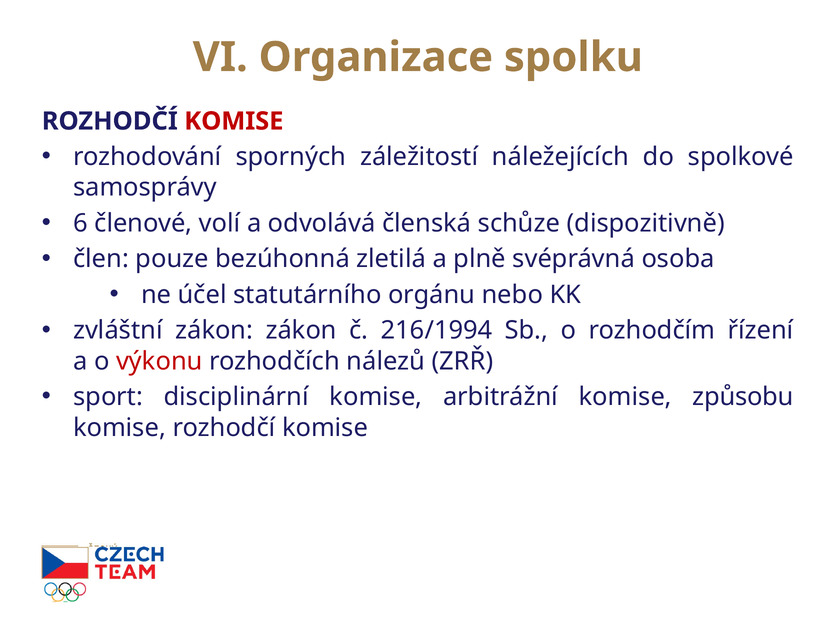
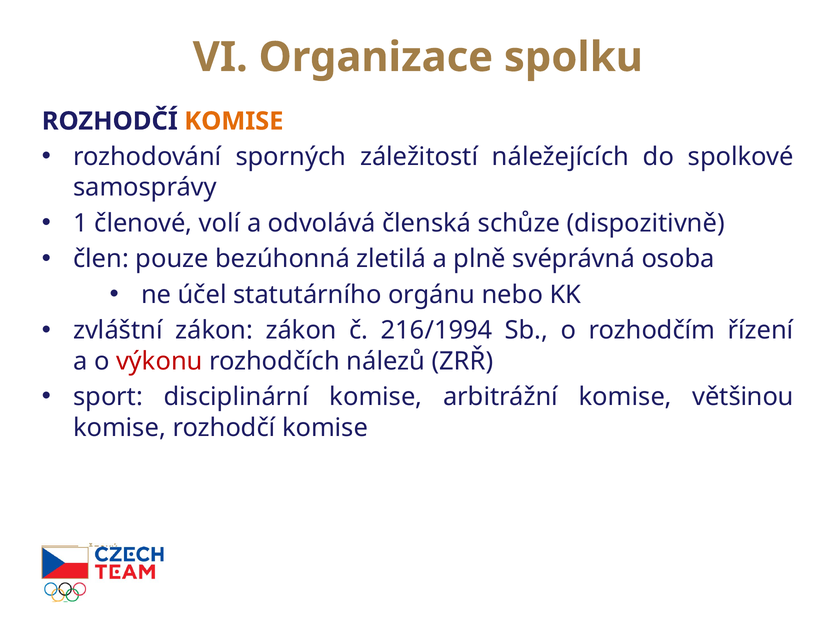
KOMISE colour: red -> orange (234, 121)
6: 6 -> 1 (80, 223)
způsobu: způsobu -> většinou (743, 397)
